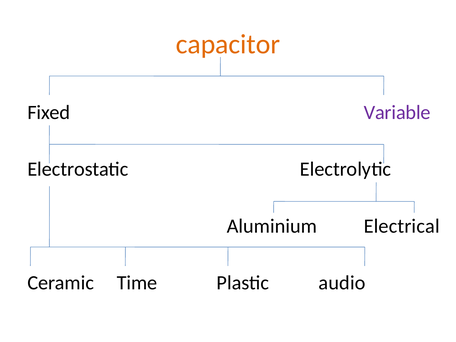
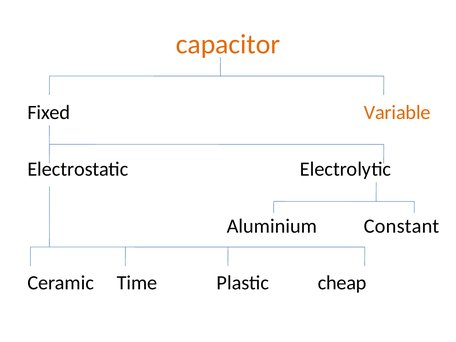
Variable colour: purple -> orange (397, 112)
Electrical: Electrical -> Constant (402, 226)
audio: audio -> cheap (342, 283)
